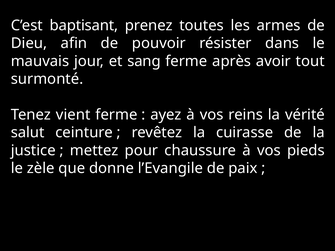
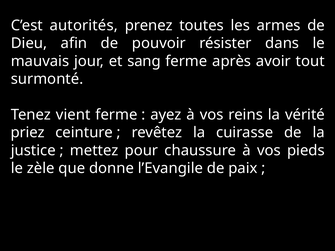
baptisant: baptisant -> autorités (84, 25)
salut: salut -> priez (28, 133)
